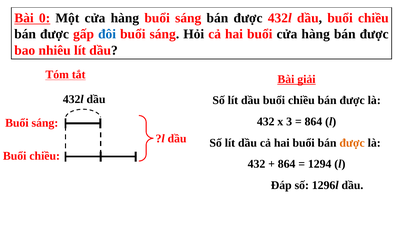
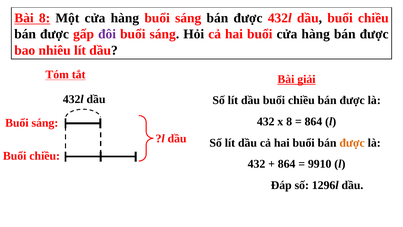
Bài 0: 0 -> 8 (45, 18)
đôi colour: blue -> purple (107, 34)
x 3: 3 -> 8 (289, 121)
1294: 1294 -> 9910 (320, 164)
